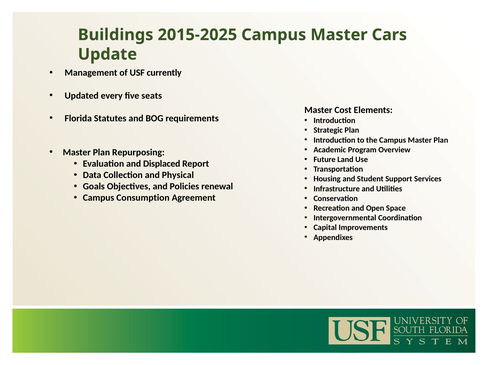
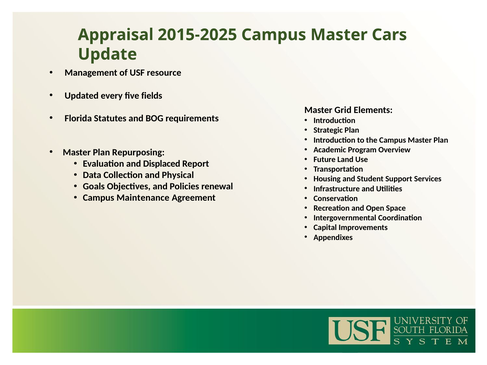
Buildings: Buildings -> Appraisal (116, 35)
currently: currently -> resource (164, 73)
seats: seats -> fields (152, 96)
Cost: Cost -> Grid (343, 110)
Consumption: Consumption -> Maintenance (143, 198)
